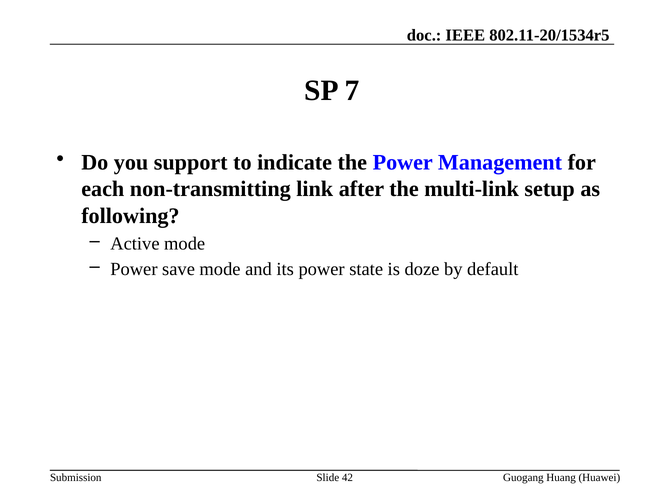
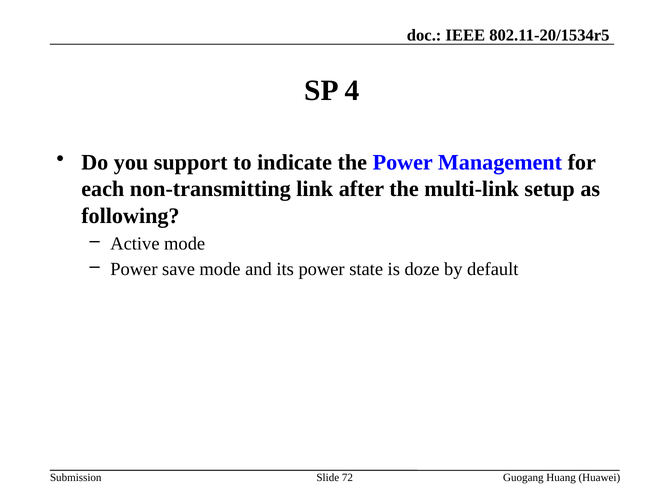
7: 7 -> 4 (352, 91)
42: 42 -> 72 (347, 478)
